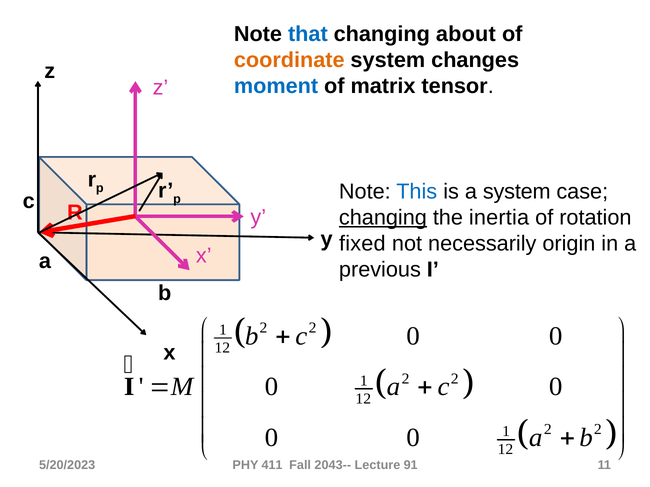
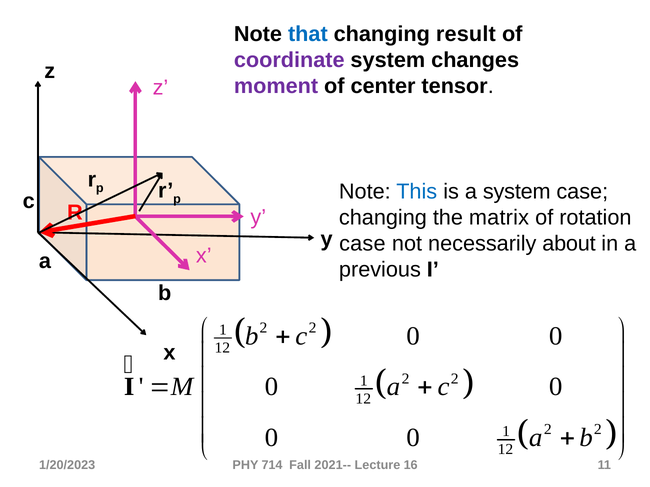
about: about -> result (466, 34)
coordinate colour: orange -> purple (289, 60)
moment colour: blue -> purple (276, 86)
matrix: matrix -> center (383, 86)
changing underline: present -> none (383, 218)
inertia: inertia -> matrix (499, 218)
fixed: fixed -> case (362, 244)
origin: origin -> about (569, 244)
5/20/2023: 5/20/2023 -> 1/20/2023 (67, 466)
411: 411 -> 714 (272, 466)
2043--: 2043-- -> 2021-- (333, 466)
91: 91 -> 16 (411, 466)
